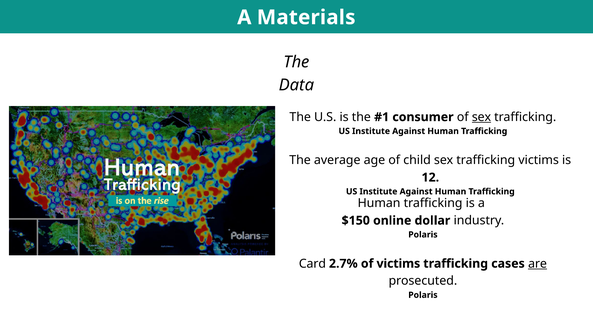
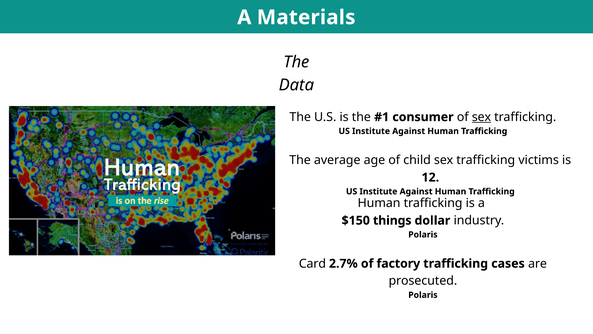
online: online -> things (392, 220)
of victims: victims -> factory (398, 263)
are underline: present -> none (538, 263)
